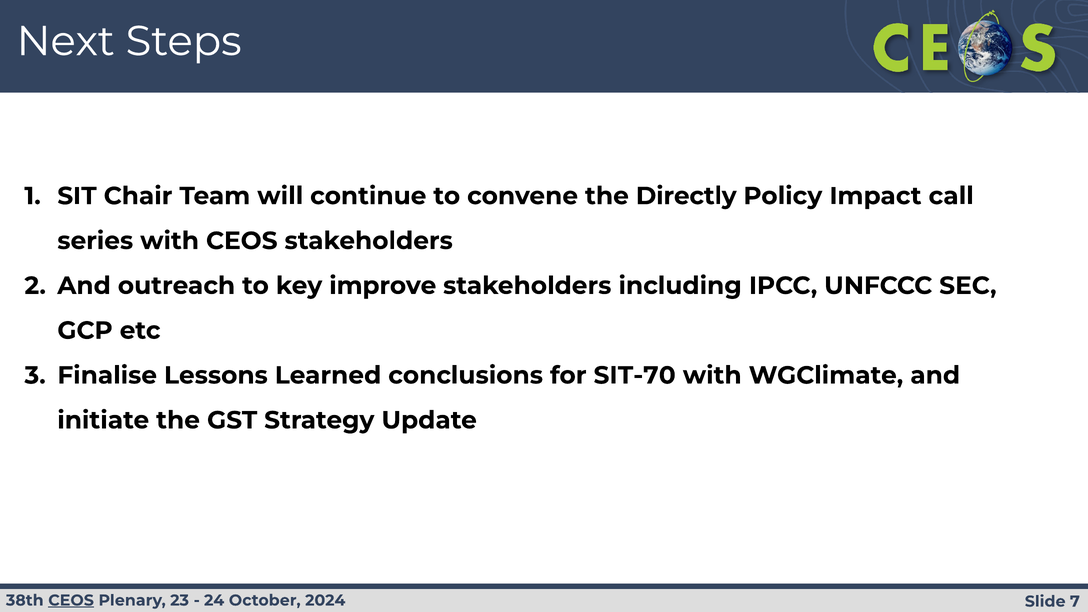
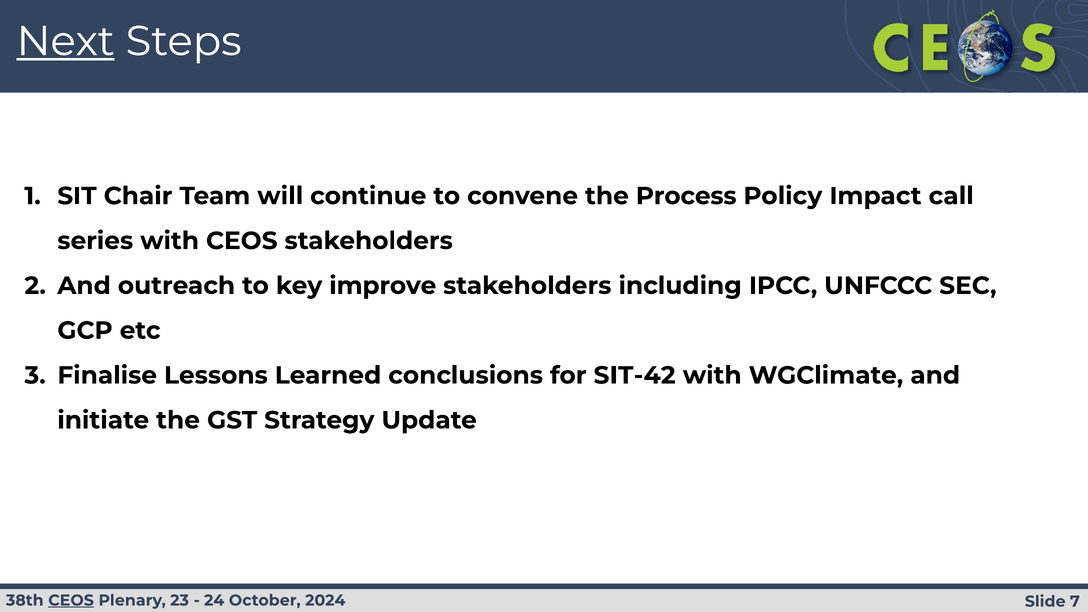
Next underline: none -> present (66, 41)
Directly: Directly -> Process (686, 196)
SIT-70: SIT-70 -> SIT-42 (635, 375)
